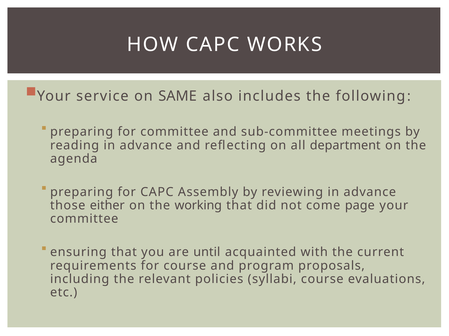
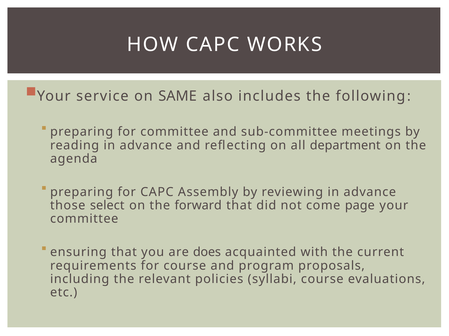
either: either -> select (107, 206)
working: working -> forward (198, 206)
until: until -> does (207, 253)
